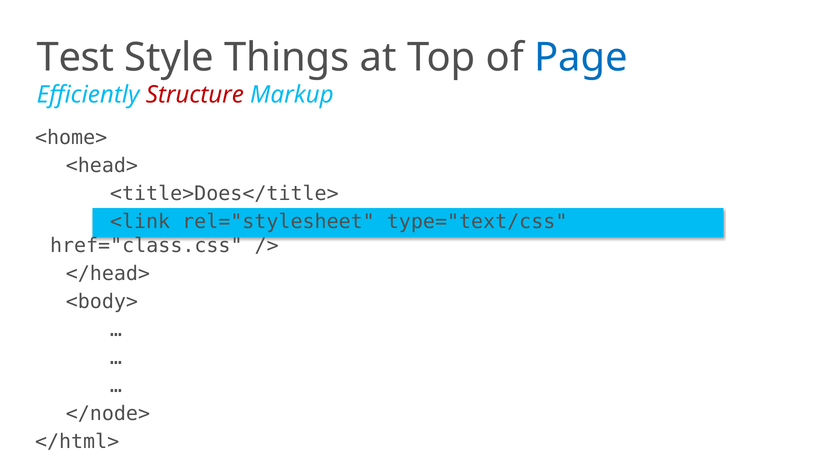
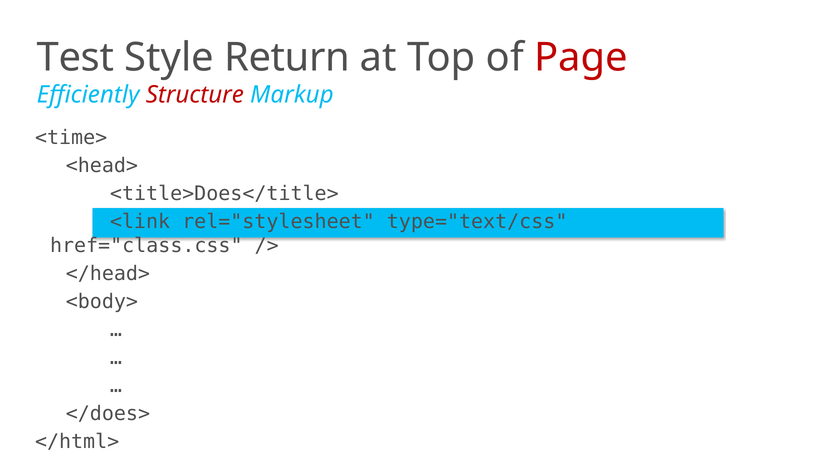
Things: Things -> Return (287, 57)
Page colour: blue -> red (581, 57)
<home>: <home> -> <time> (71, 137)
</node>: </node> -> </does> (108, 413)
